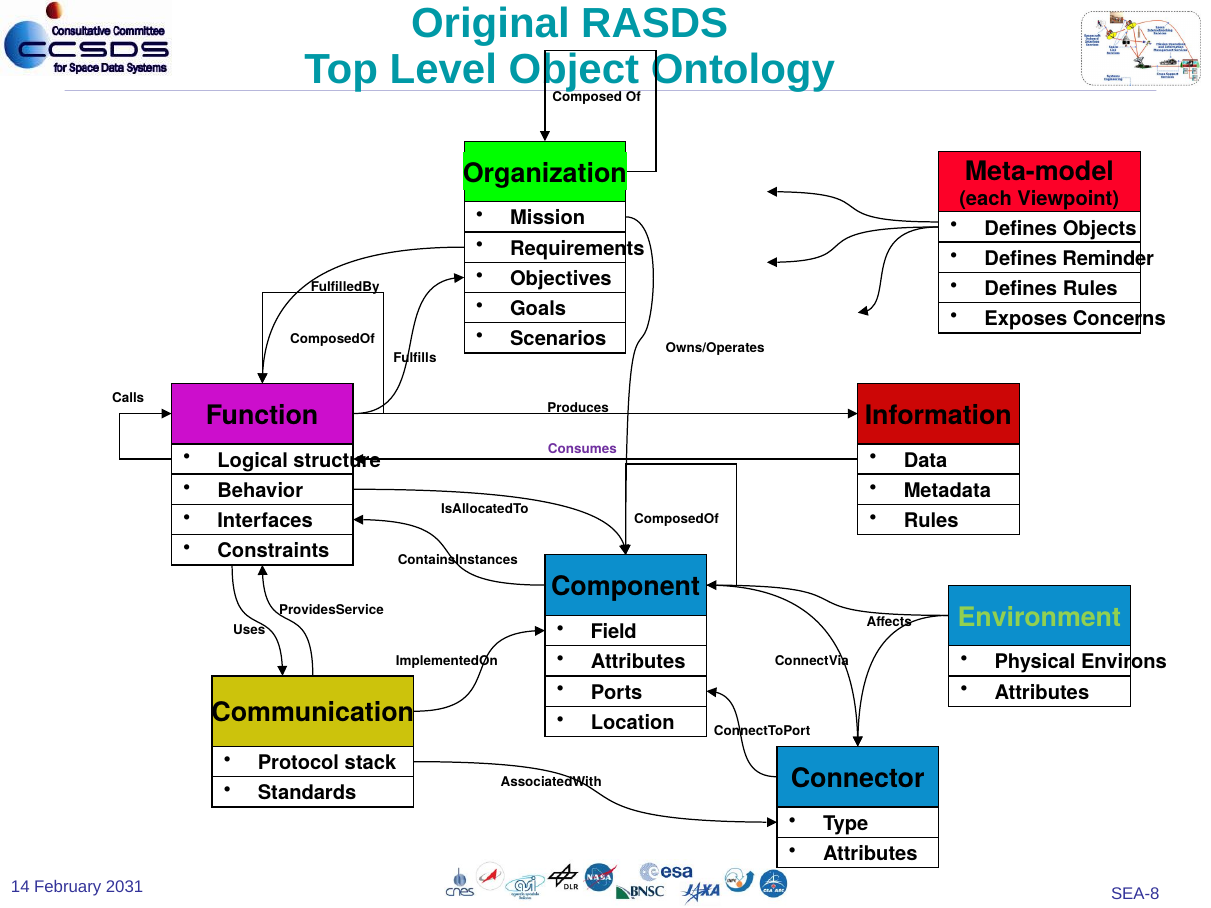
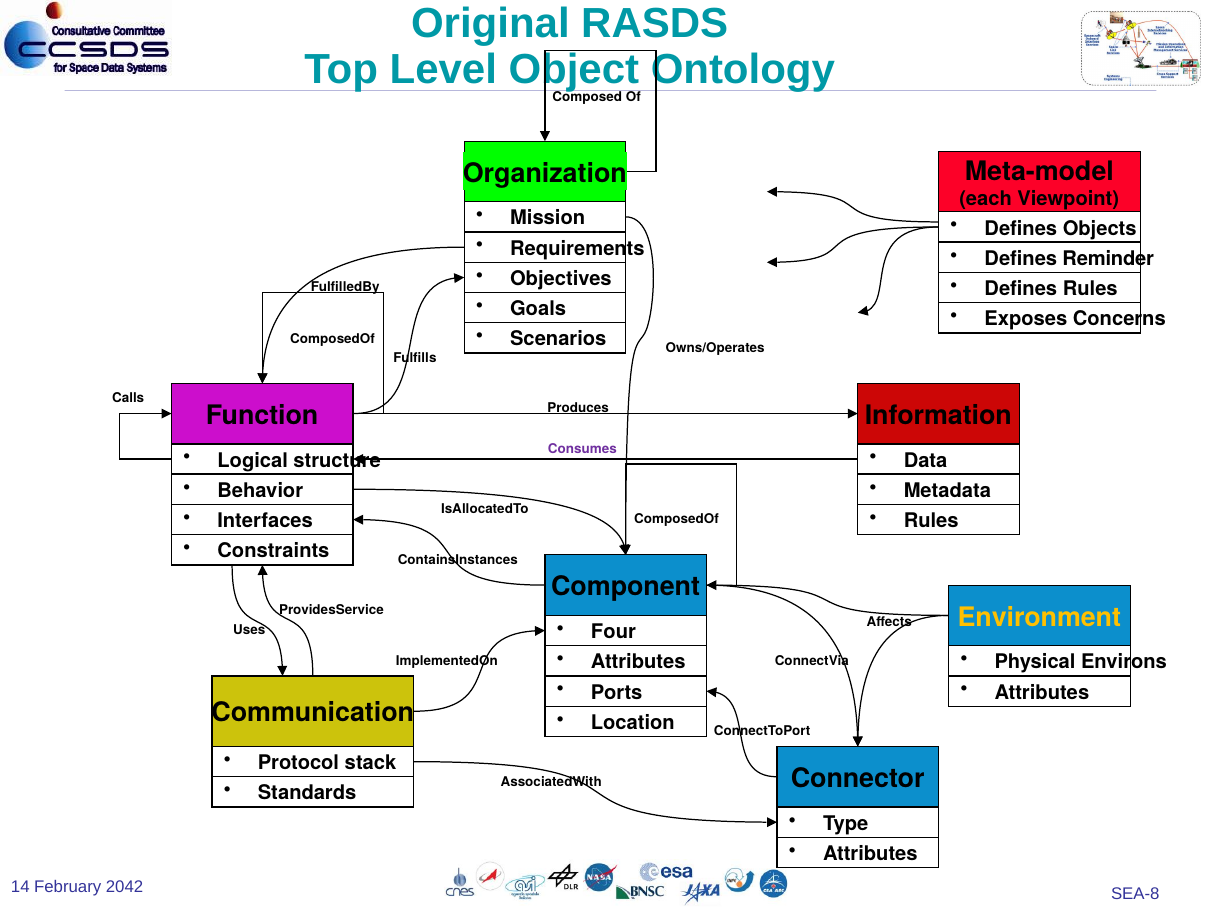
Environment colour: light green -> yellow (1039, 617)
Field: Field -> Four (613, 632)
2031: 2031 -> 2042 (125, 887)
